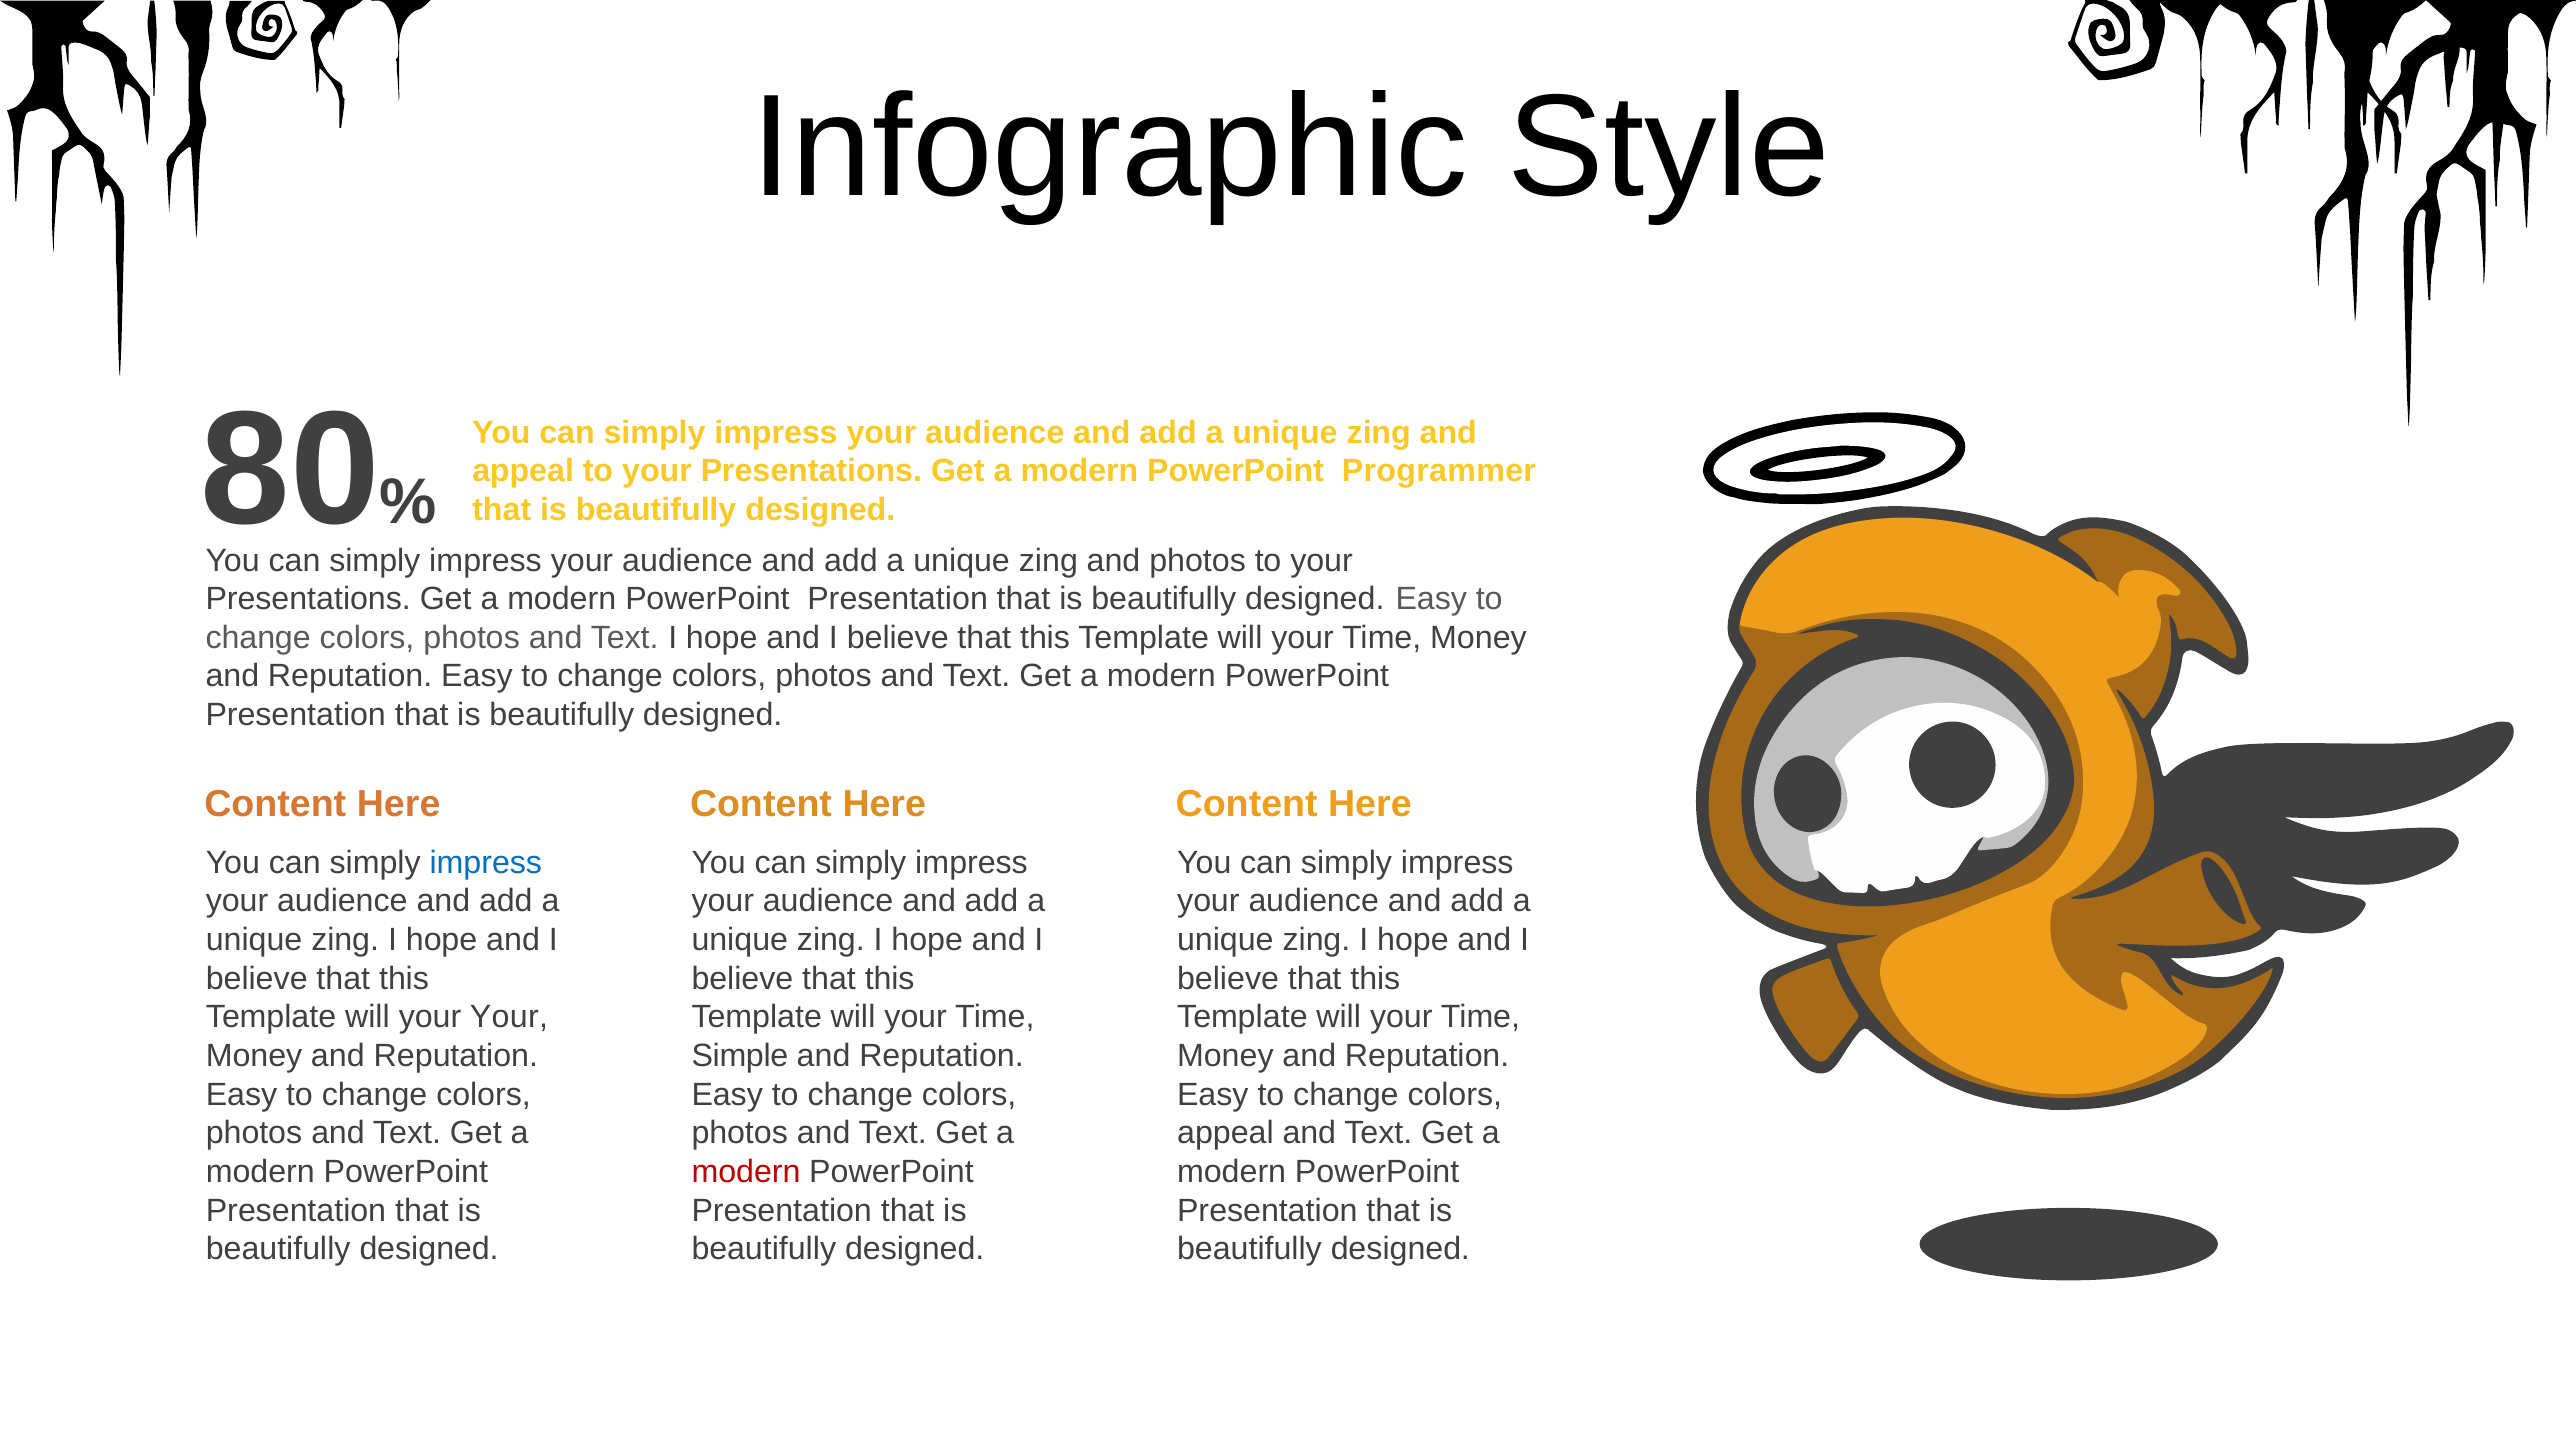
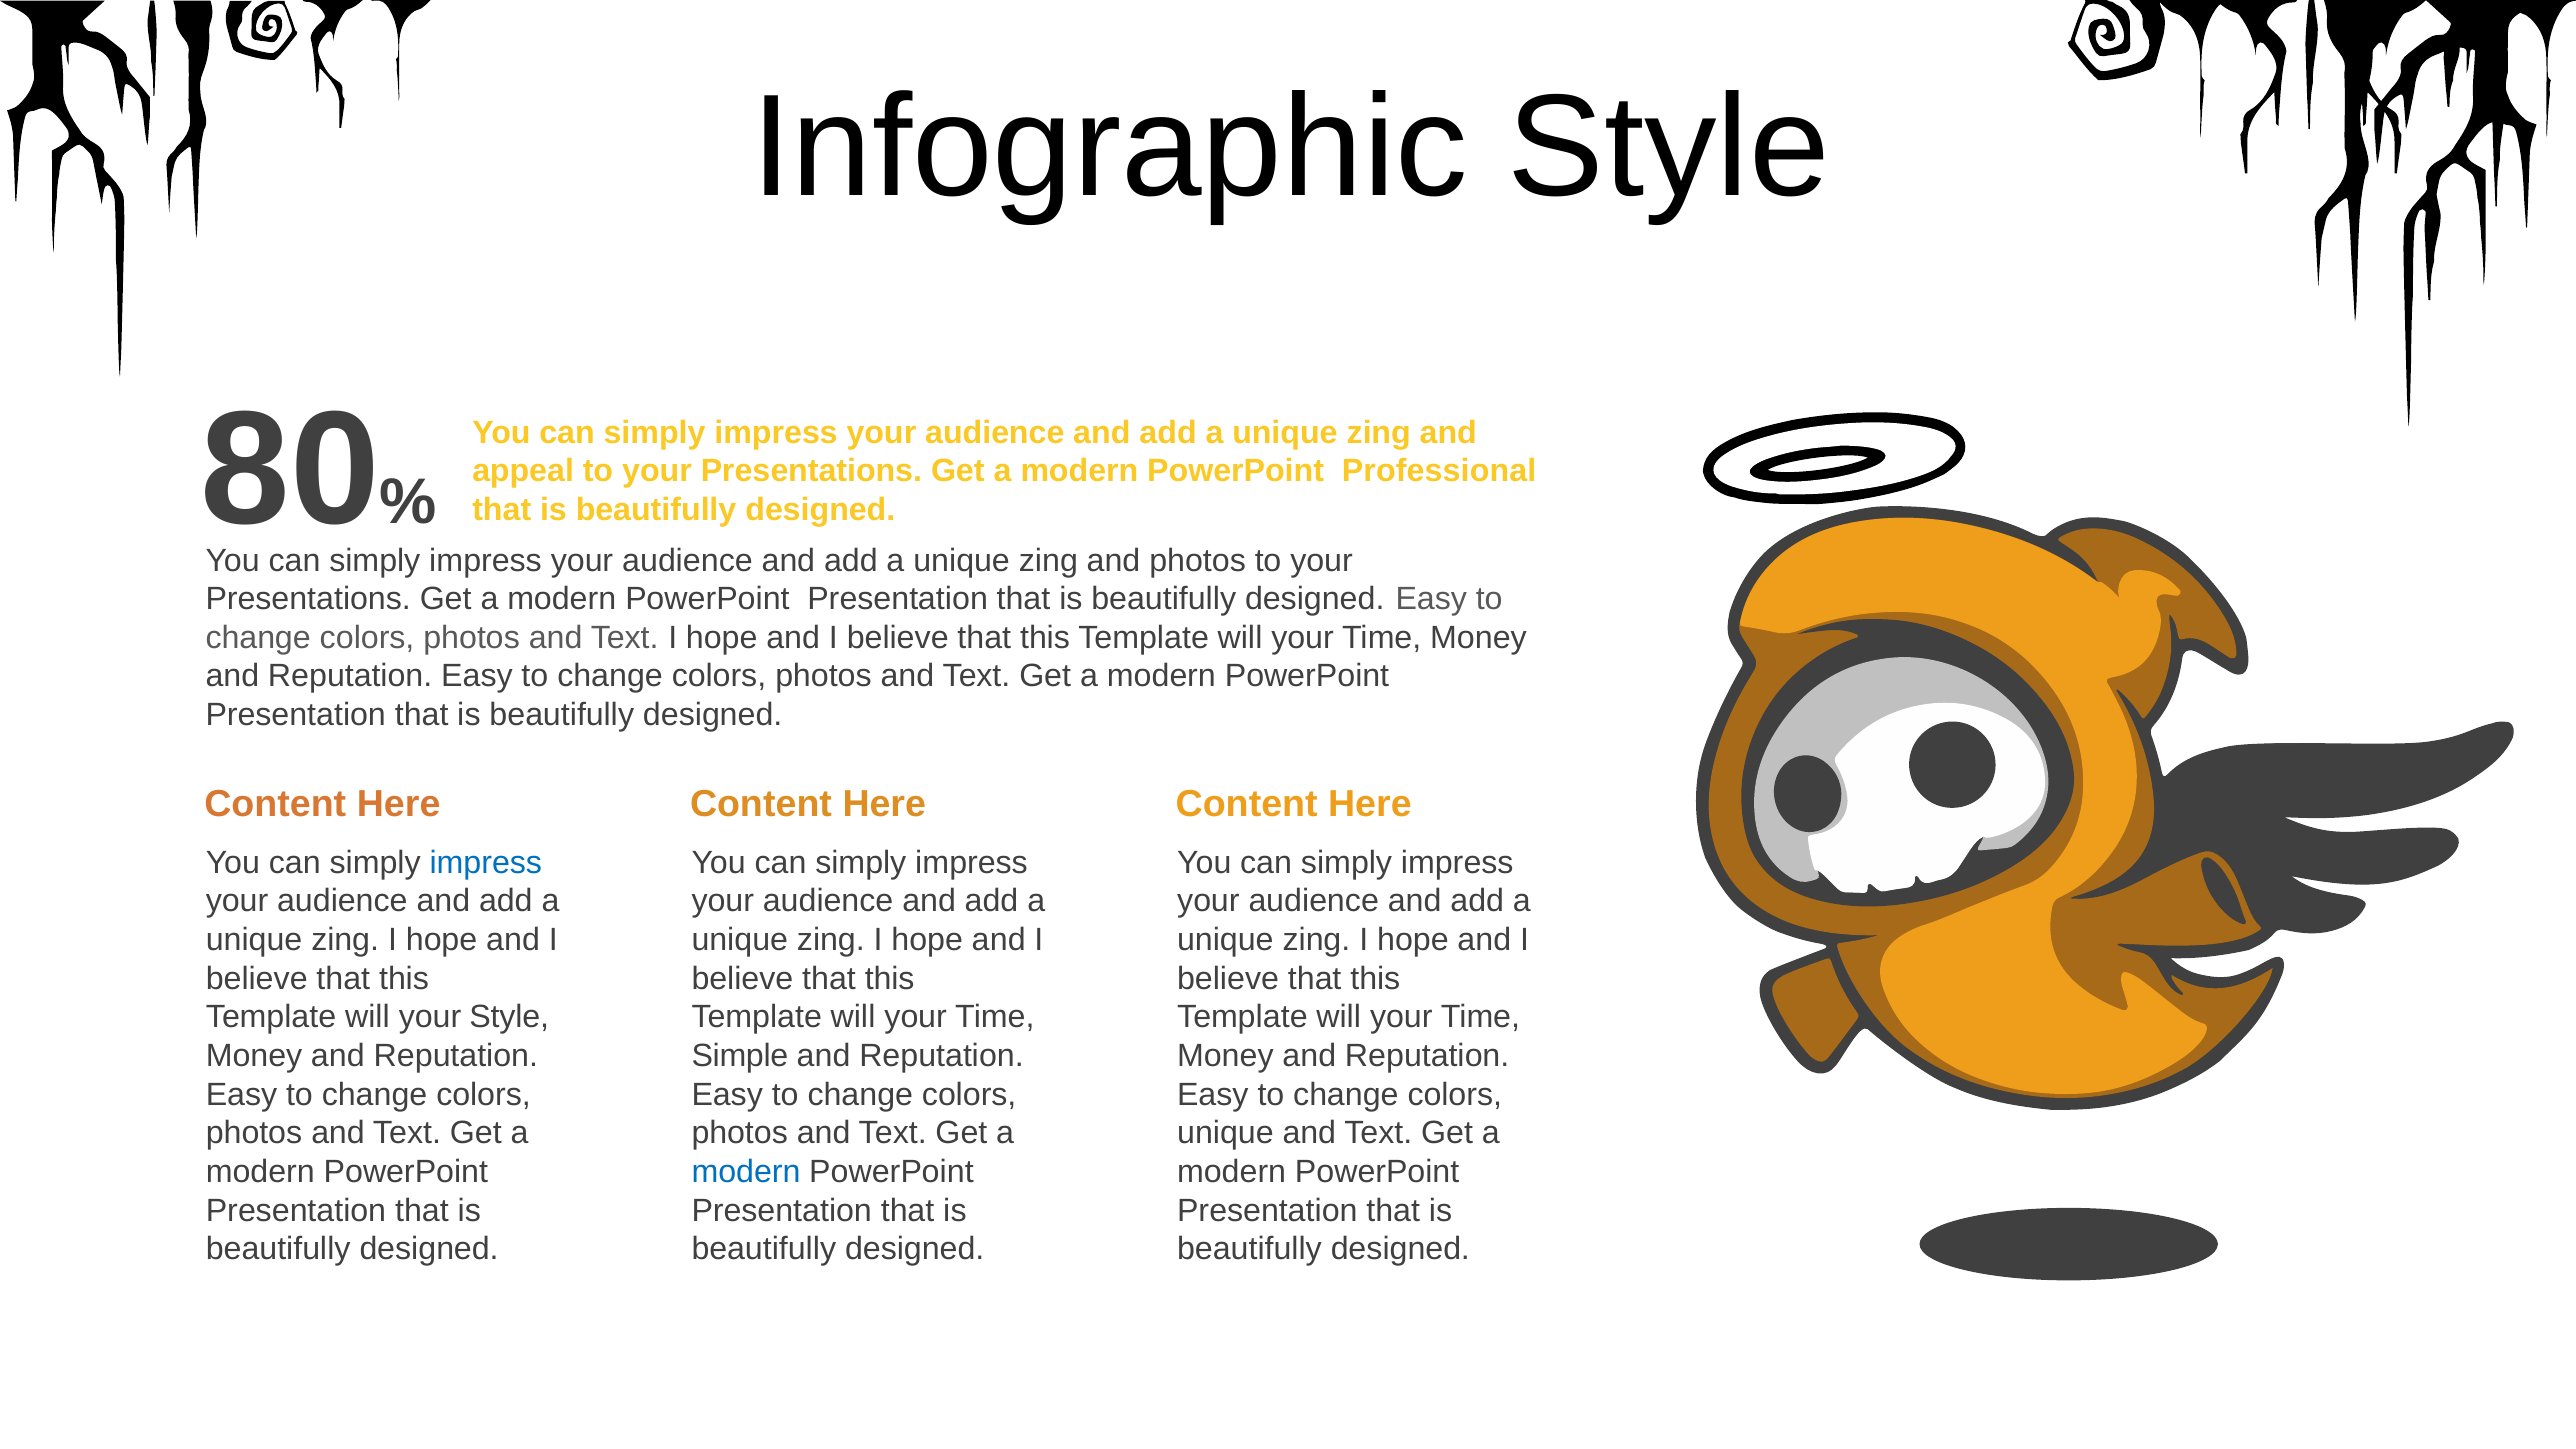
Programmer: Programmer -> Professional (1439, 471)
your Your: Your -> Style (509, 1017)
appeal: appeal -> unique (1225, 1133)
modern colour: red -> blue (746, 1172)
